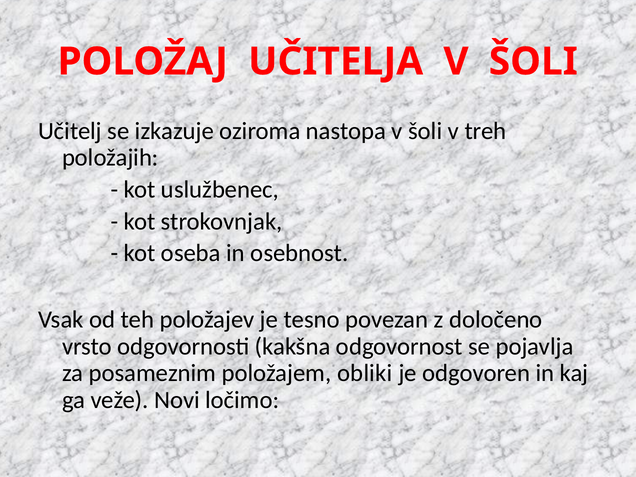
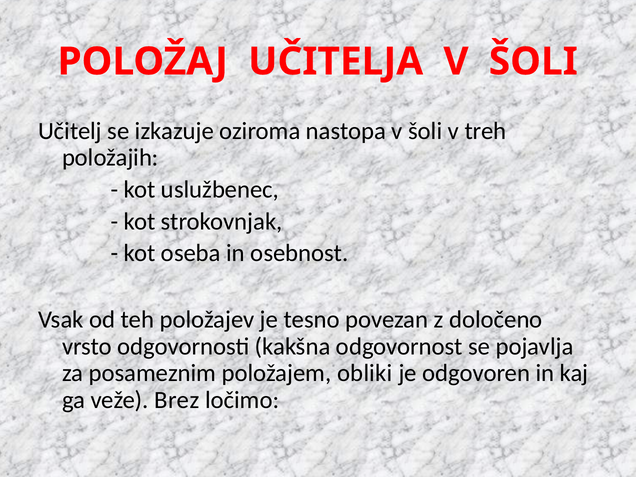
Novi: Novi -> Brez (177, 400)
